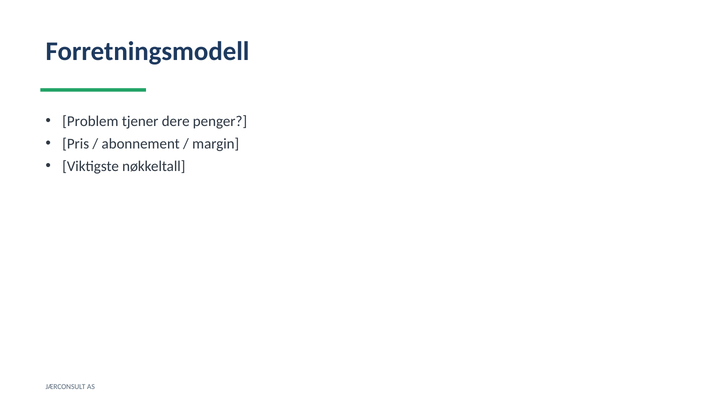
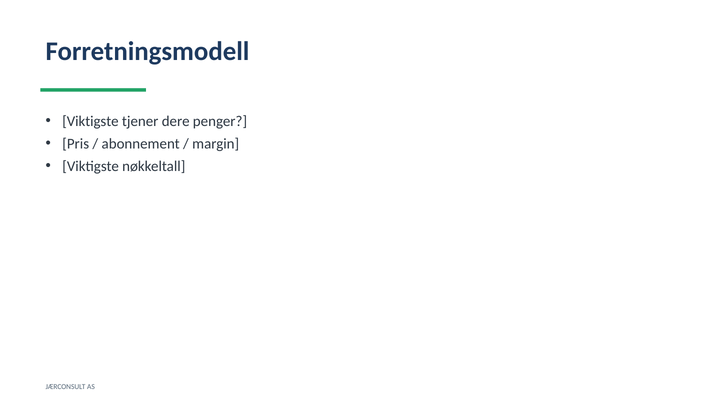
Problem: Problem -> Viktigste (90, 121)
